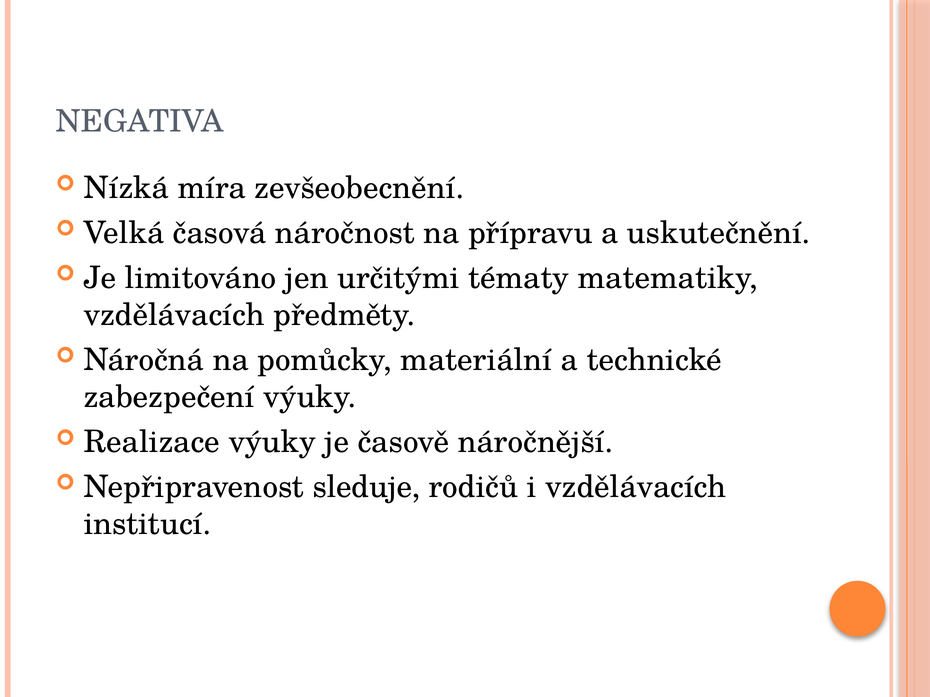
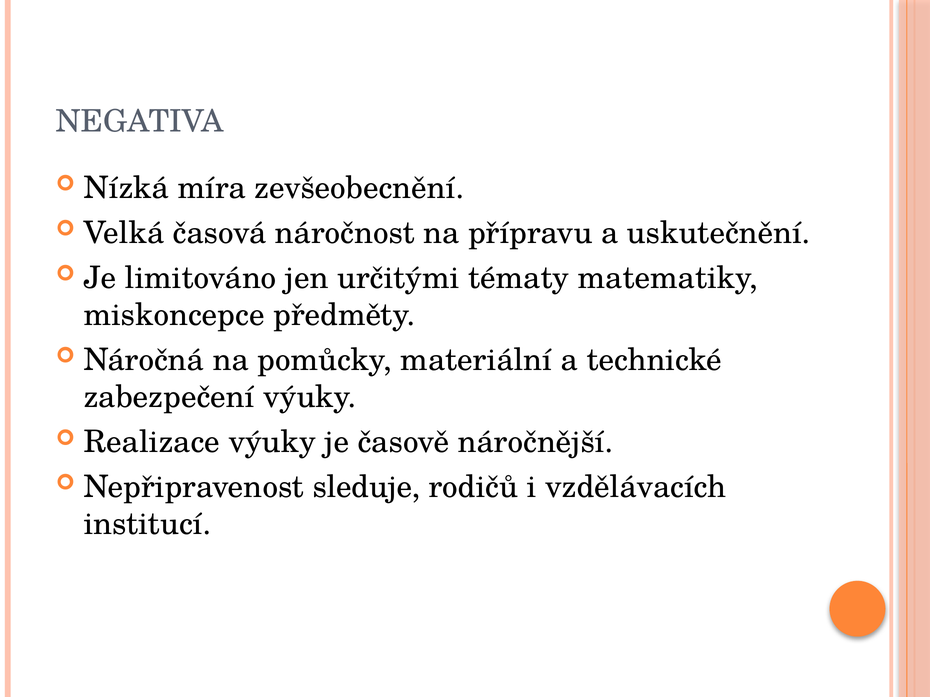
vzdělávacích: vzdělávacích -> miskoncepce (174, 315)
